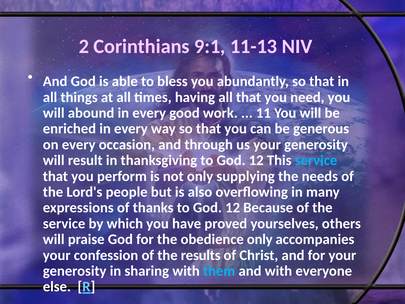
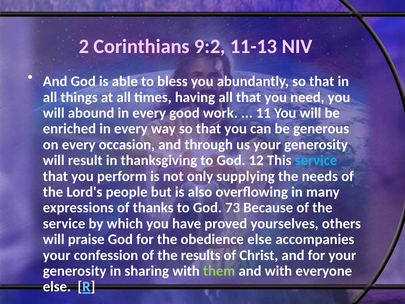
9:1: 9:1 -> 9:2 (210, 46)
thanks to God 12: 12 -> 73 (233, 208)
obedience only: only -> else (260, 239)
them colour: light blue -> light green (219, 271)
